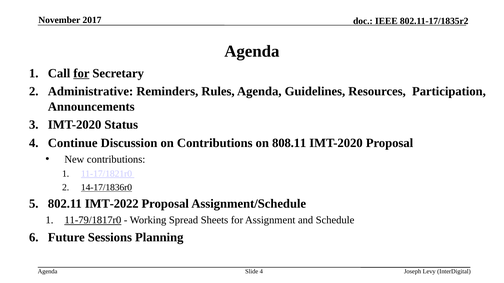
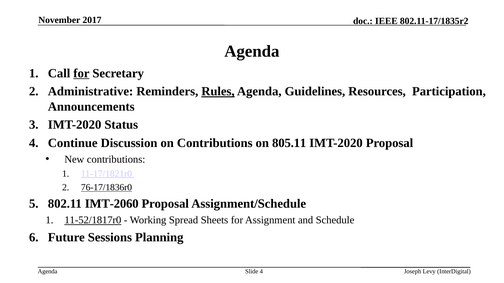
Rules underline: none -> present (218, 92)
808.11: 808.11 -> 805.11 (289, 143)
14-17/1836r0: 14-17/1836r0 -> 76-17/1836r0 (107, 188)
IMT-2022: IMT-2022 -> IMT-2060 (112, 204)
11-79/1817r0: 11-79/1817r0 -> 11-52/1817r0 (93, 221)
